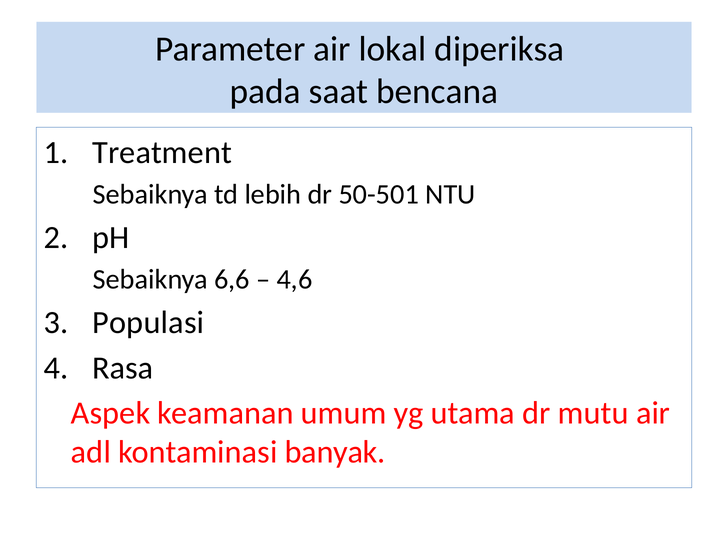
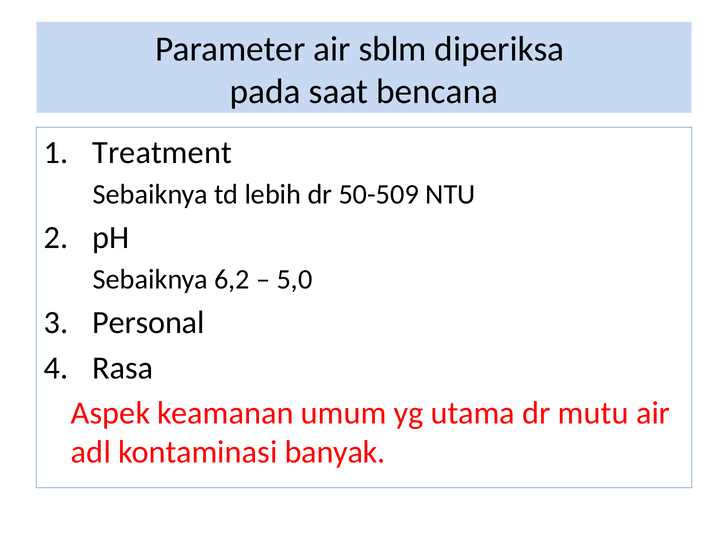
lokal: lokal -> sblm (393, 49)
50-501: 50-501 -> 50-509 (379, 194)
6,6: 6,6 -> 6,2 (232, 279)
4,6: 4,6 -> 5,0 (295, 279)
Populasi: Populasi -> Personal (148, 323)
